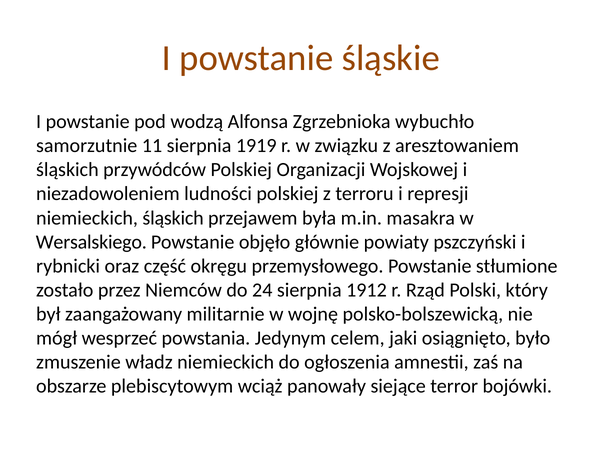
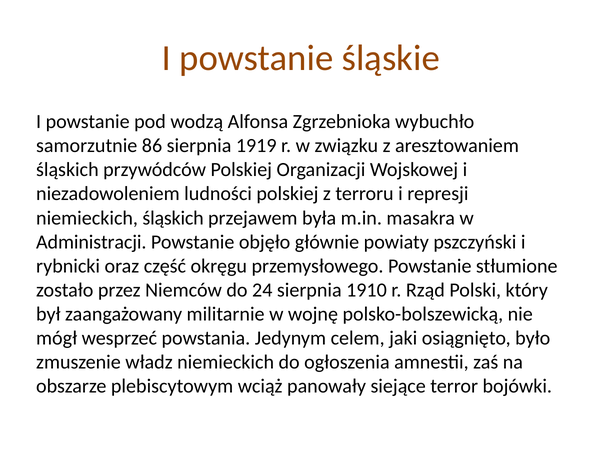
11: 11 -> 86 (152, 146)
Wersalskiego: Wersalskiego -> Administracji (91, 242)
1912: 1912 -> 1910 (366, 290)
